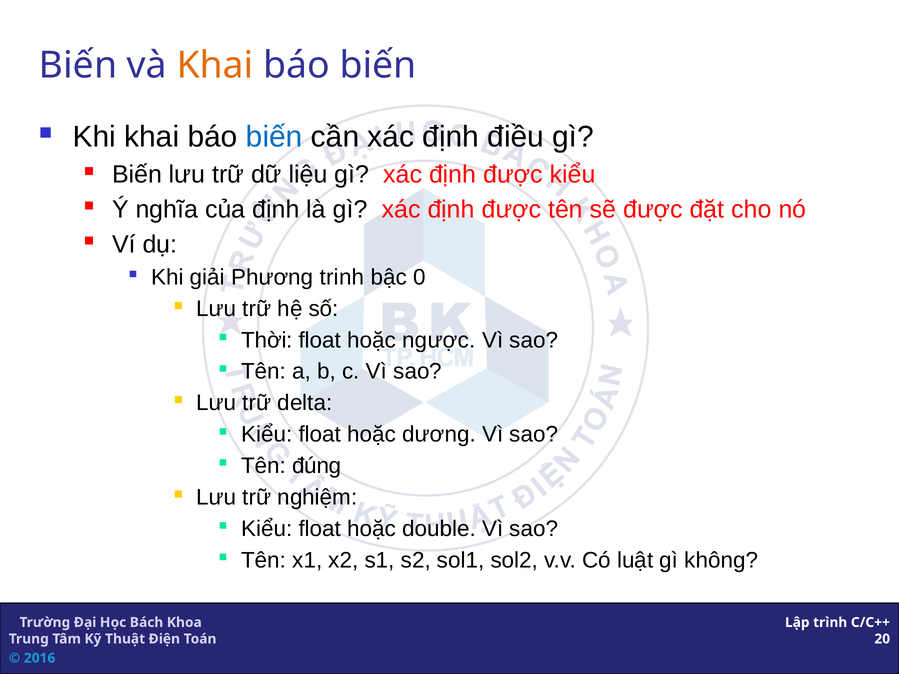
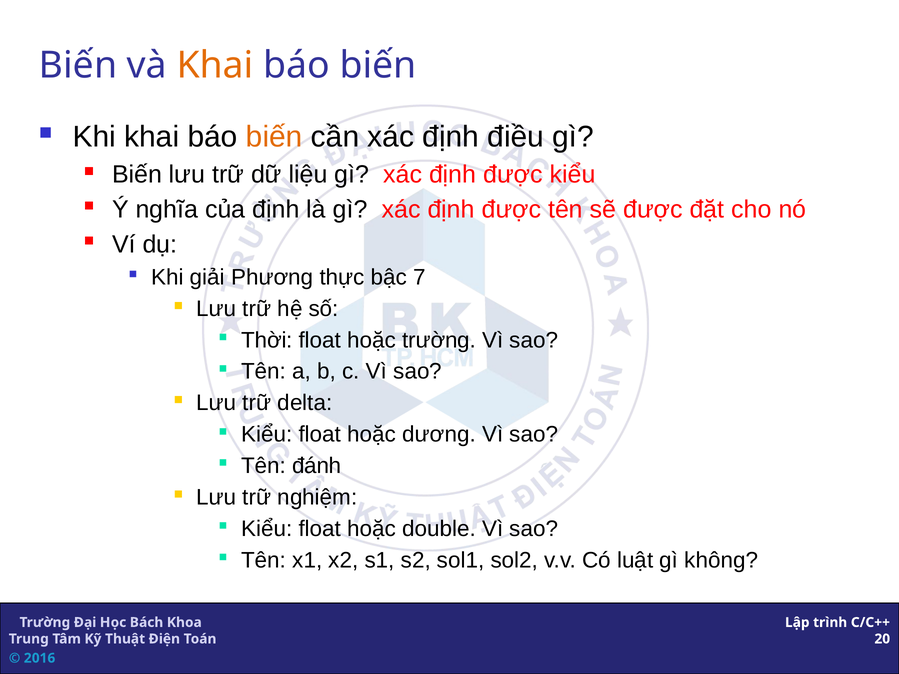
biến colour: blue -> orange (274, 137)
trinh: trinh -> thực (342, 277)
0: 0 -> 7 (419, 277)
hoặc ngược: ngược -> trường (439, 340)
đúng: đúng -> đánh (317, 466)
